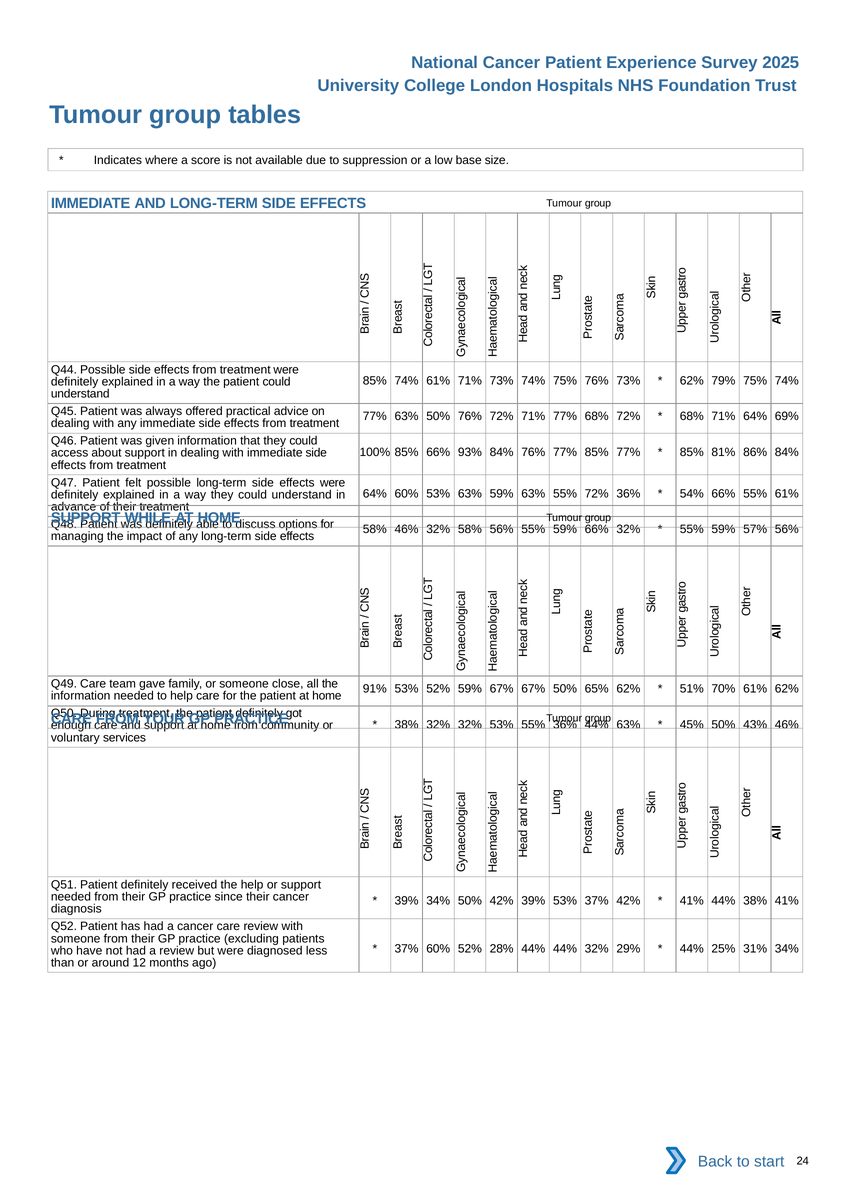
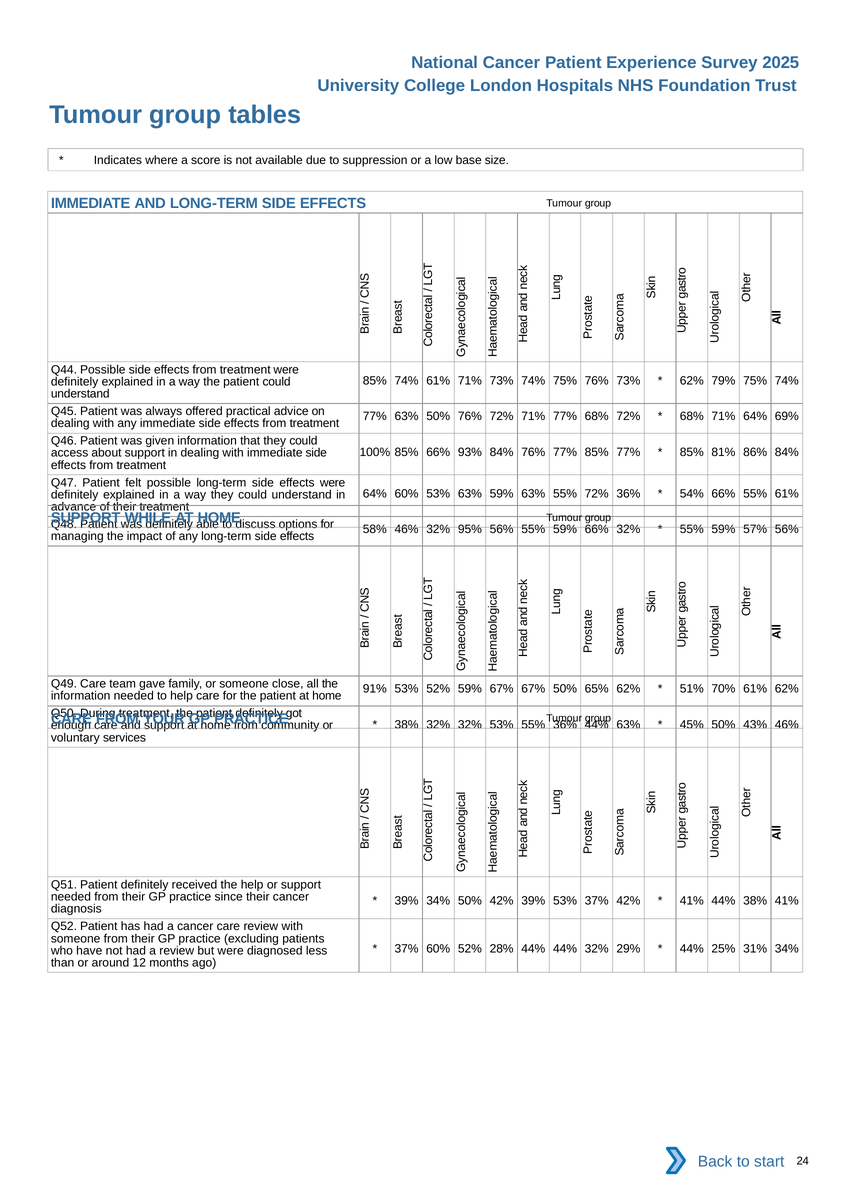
32% 58%: 58% -> 95% (470, 530)
